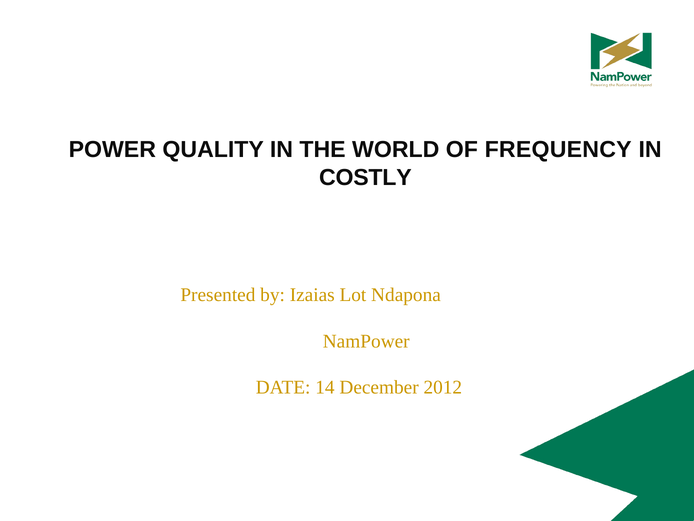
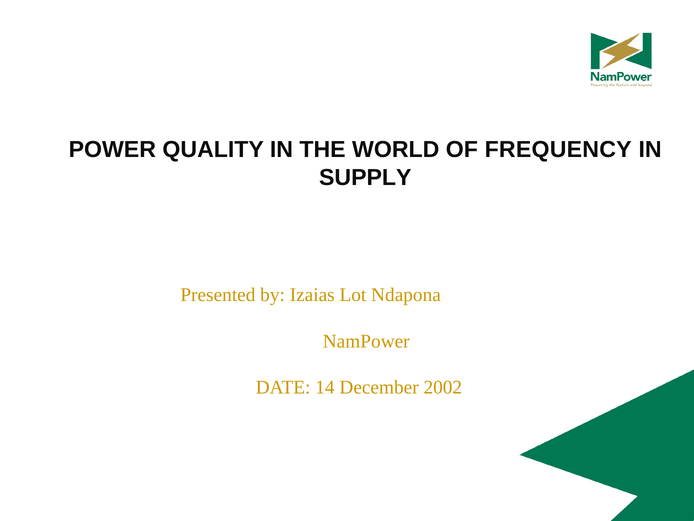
COSTLY: COSTLY -> SUPPLY (365, 177)
2012: 2012 -> 2002 (443, 387)
